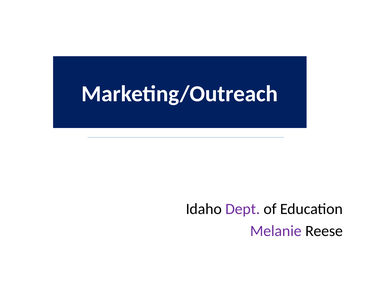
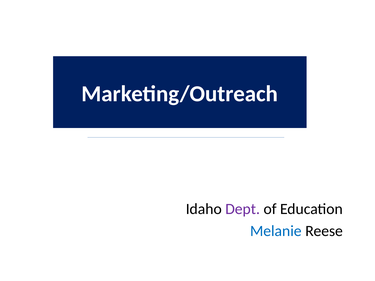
Melanie colour: purple -> blue (276, 231)
